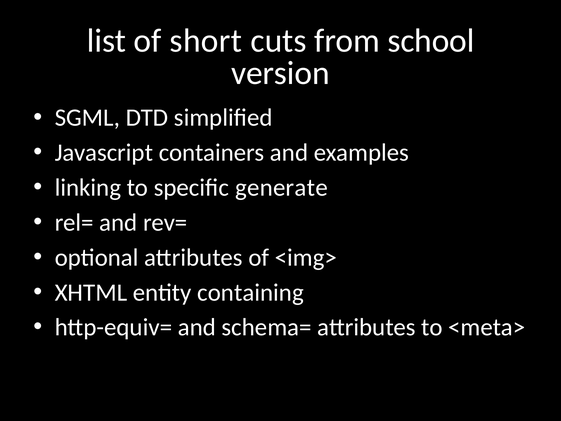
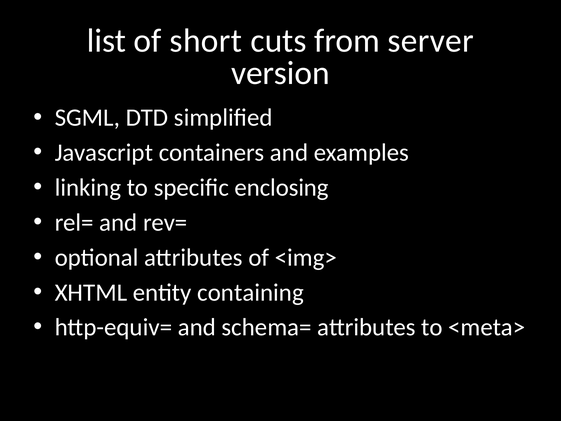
school: school -> server (431, 41)
generate: generate -> enclosing (282, 188)
